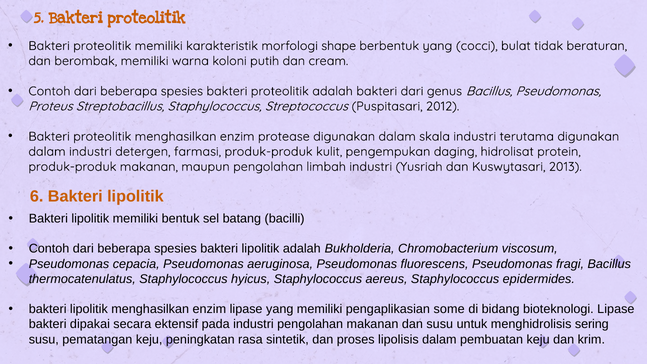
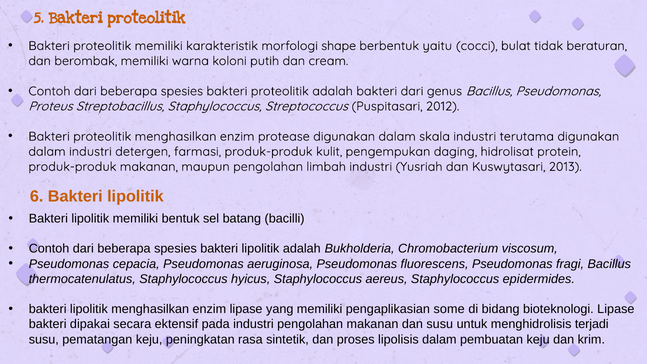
berbentuk yang: yang -> yaitu (437, 46)
sering: sering -> terjadi (592, 324)
